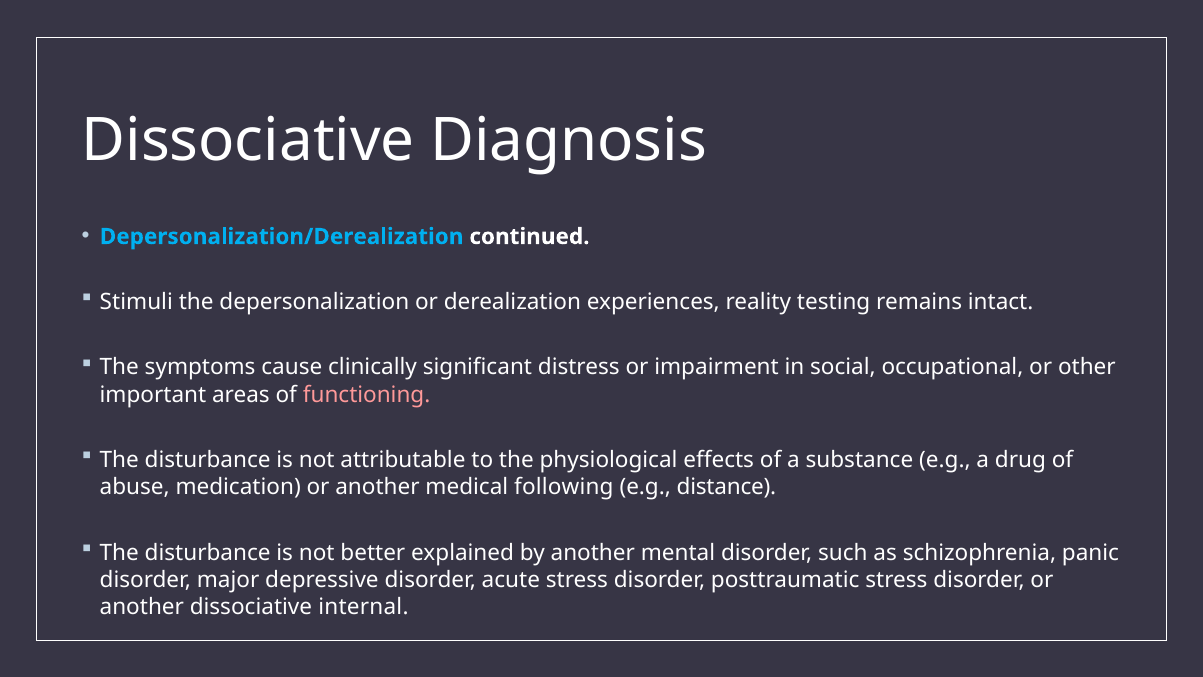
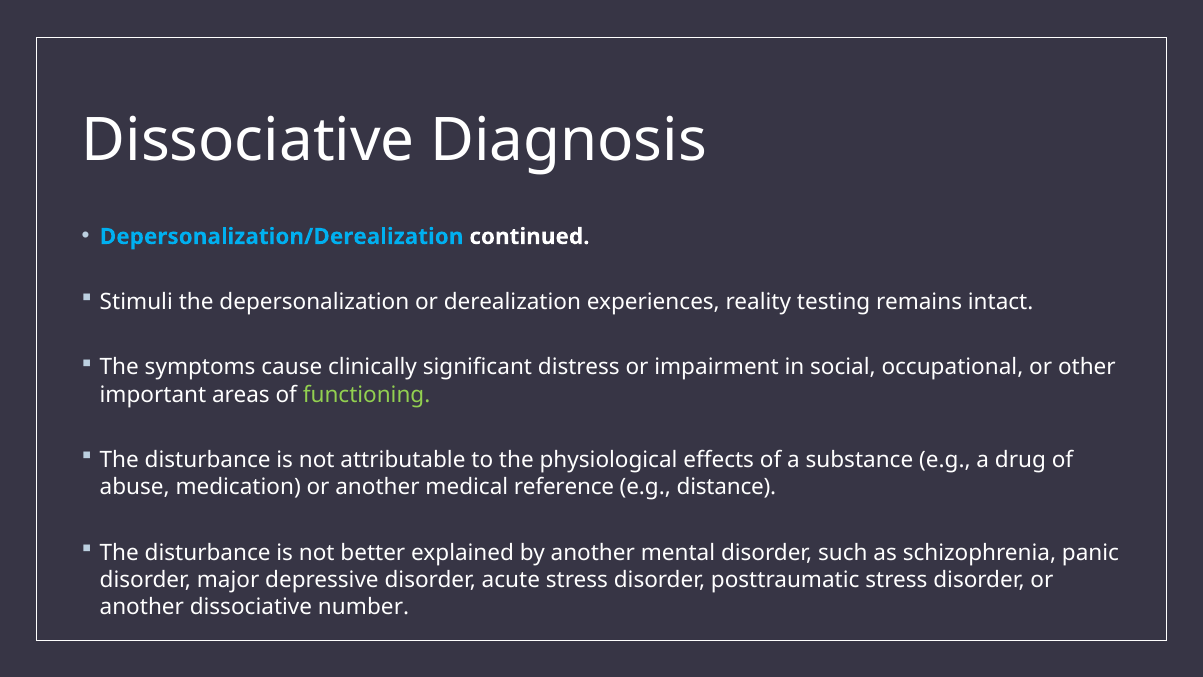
functioning colour: pink -> light green (367, 394)
following: following -> reference (564, 487)
internal: internal -> number (364, 606)
